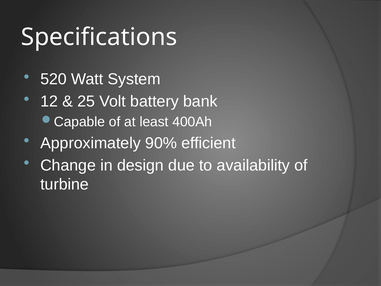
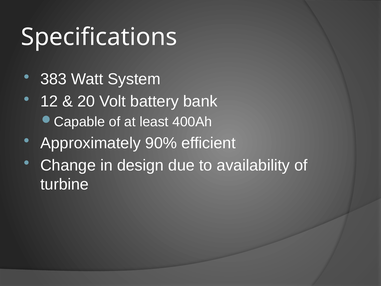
520: 520 -> 383 (54, 79)
25: 25 -> 20 (86, 101)
